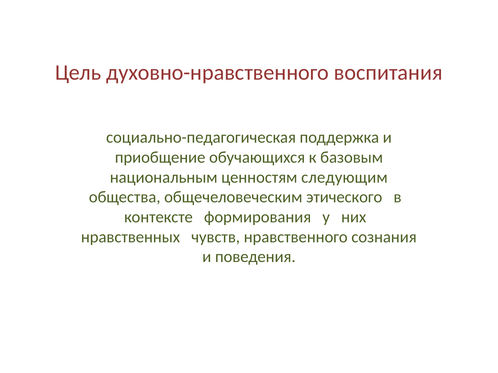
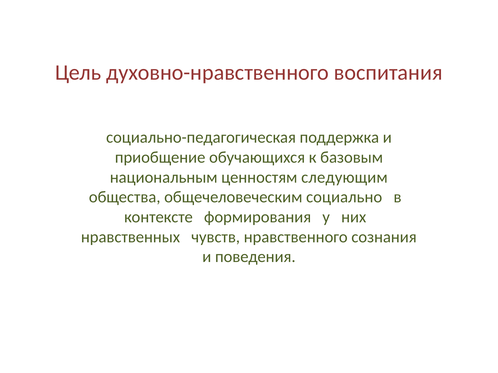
этического: этического -> социально (344, 197)
